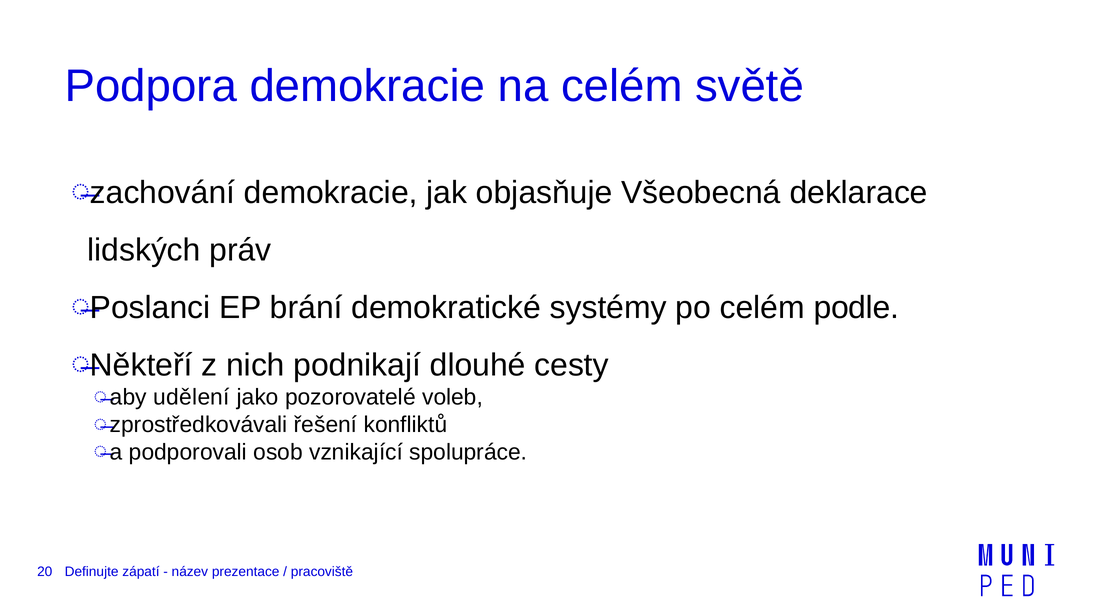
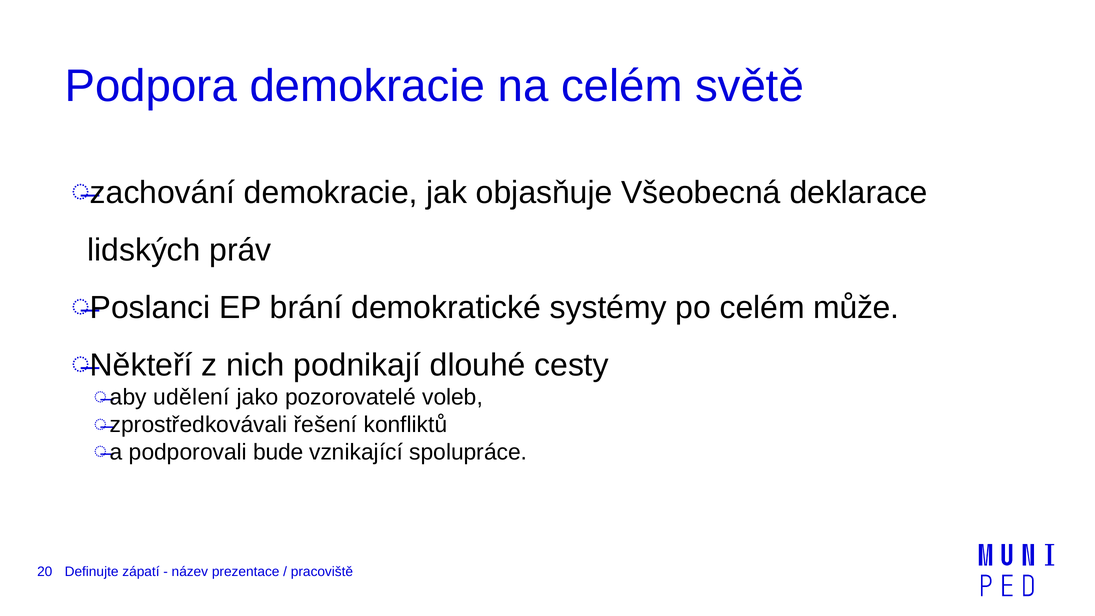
podle: podle -> může (856, 308)
osob: osob -> bude (278, 452)
